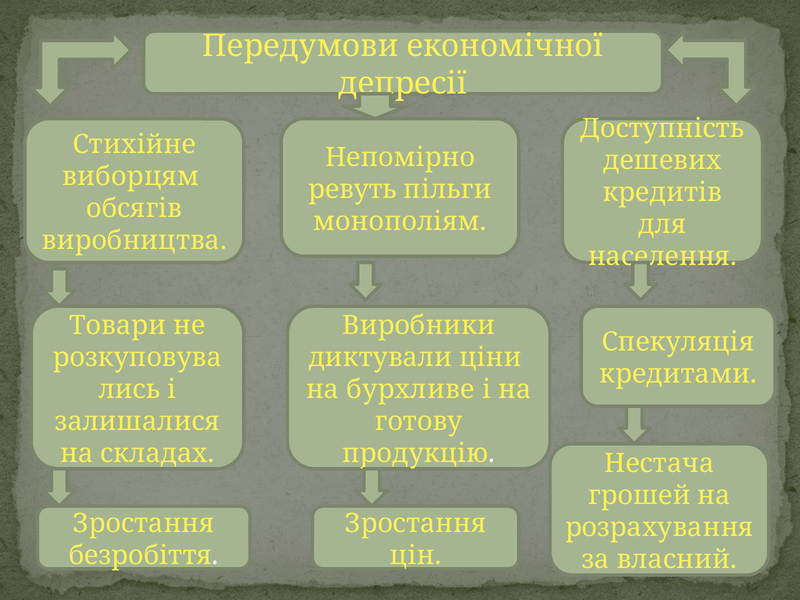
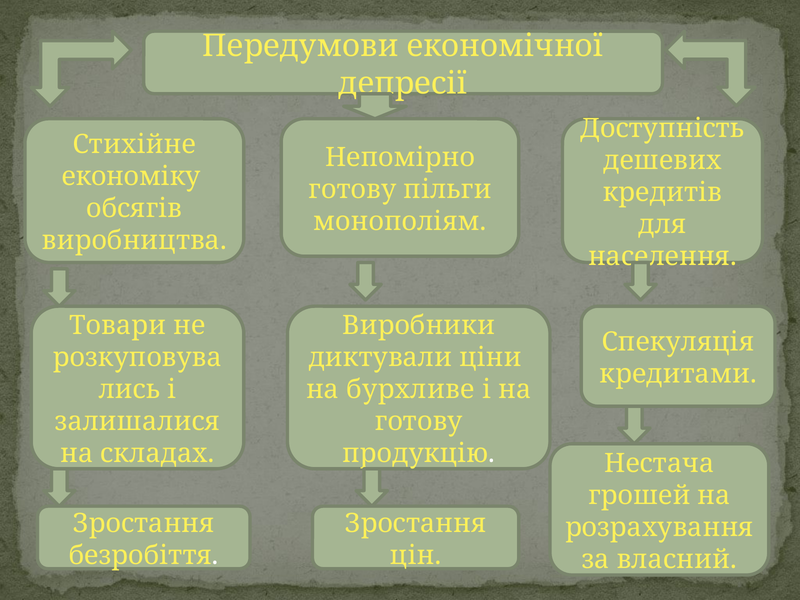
виборцям: виборцям -> економіку (131, 176)
ревуть: ревуть -> готову (352, 189)
